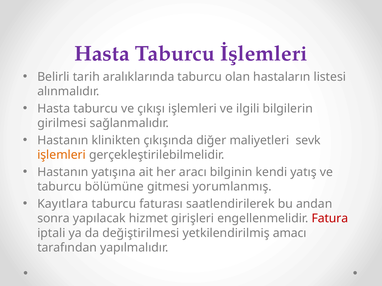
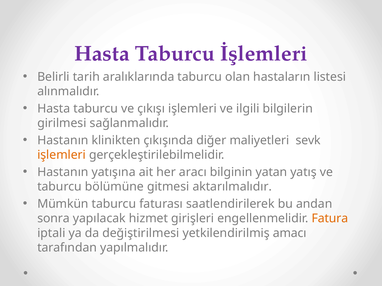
kendi: kendi -> yatan (271, 172)
yorumlanmış: yorumlanmış -> aktarılmalıdır (232, 187)
Kayıtlara: Kayıtlara -> Mümkün (63, 204)
Fatura colour: red -> orange (330, 219)
